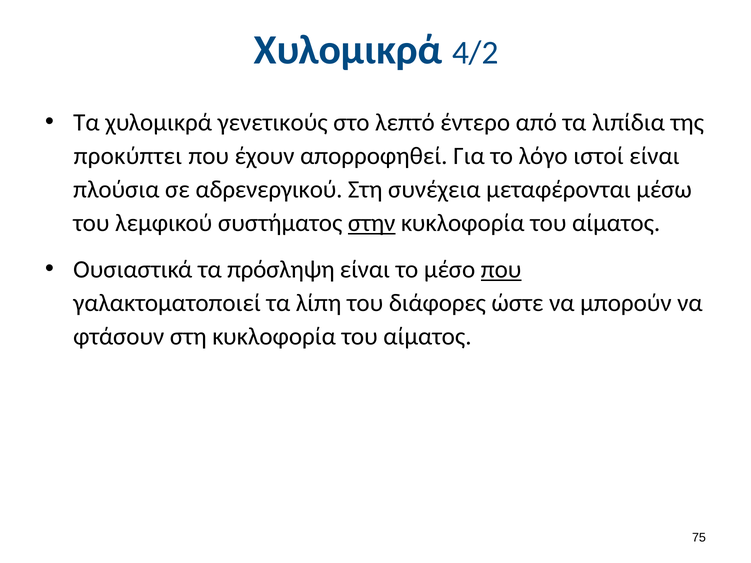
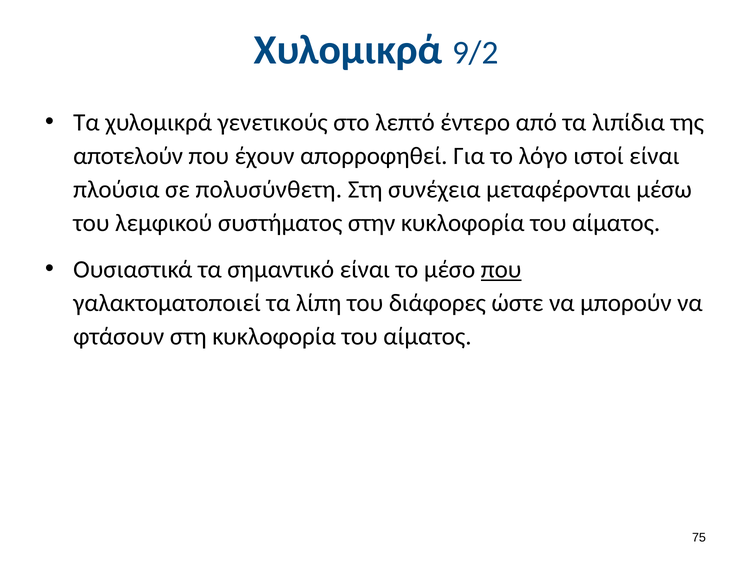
4/2: 4/2 -> 9/2 (475, 53)
προκύπτει: προκύπτει -> αποτελούν (128, 156)
αδρενεργικού: αδρενεργικού -> πολυσύνθετη (269, 190)
στην underline: present -> none (372, 223)
πρόσληψη: πρόσληψη -> σημαντικό (281, 269)
